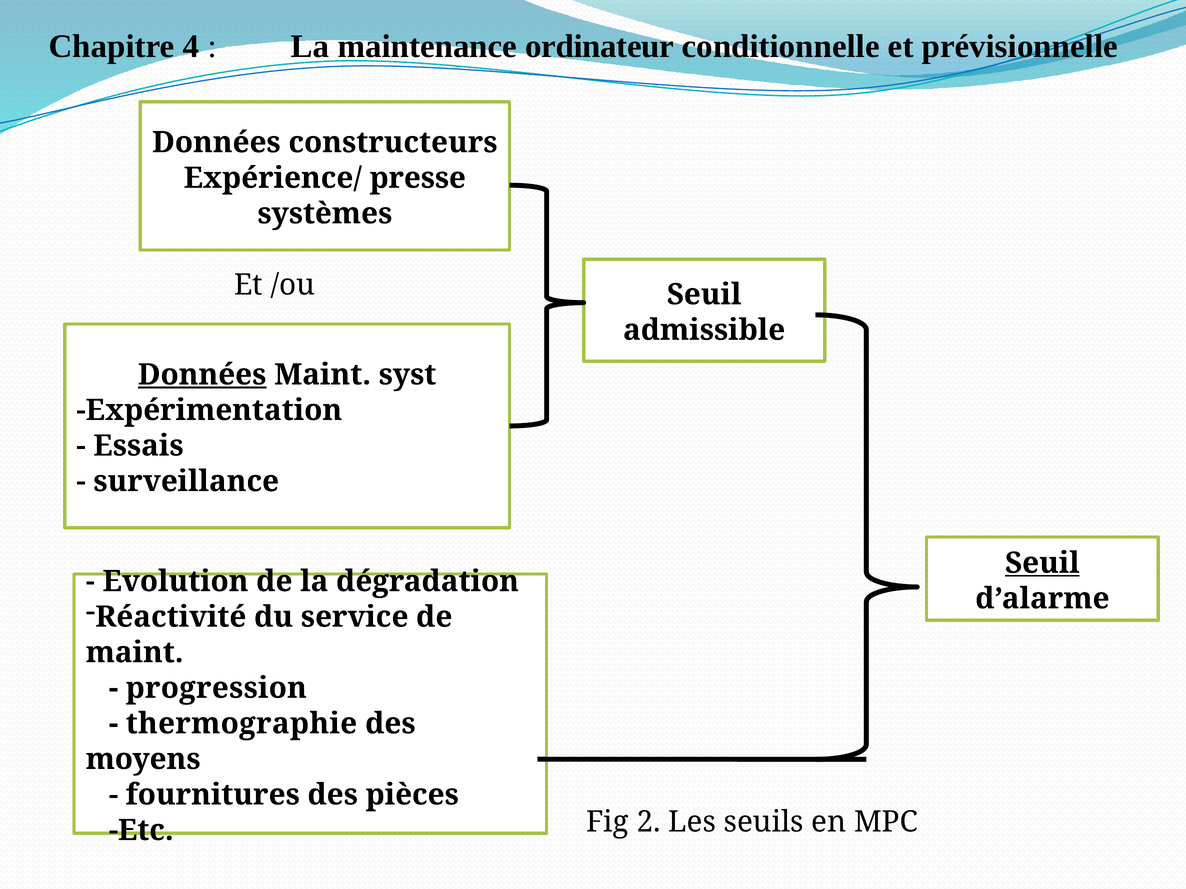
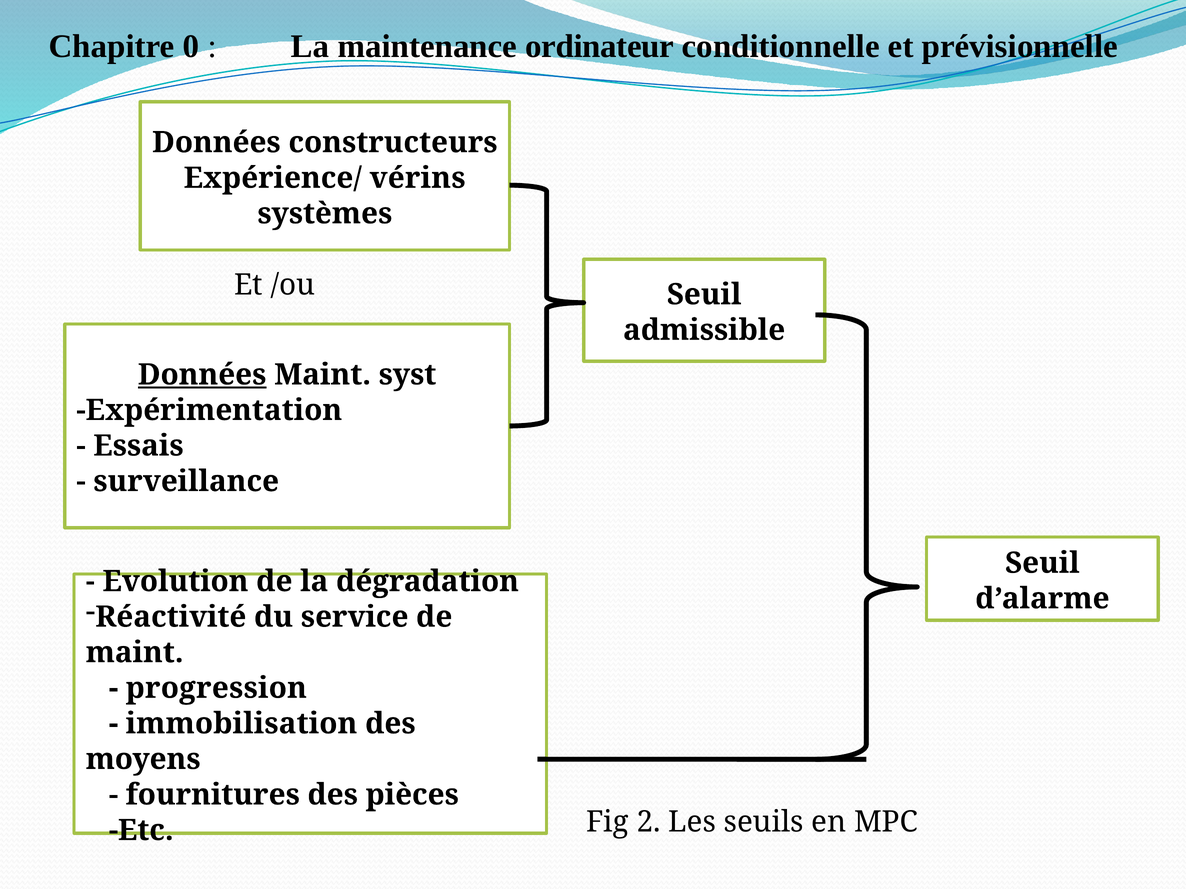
4: 4 -> 0 (191, 46)
presse: presse -> vérins (418, 178)
Seuil underline: present -> none (1042, 563)
thermographie: thermographie -> immobilisation (242, 724)
